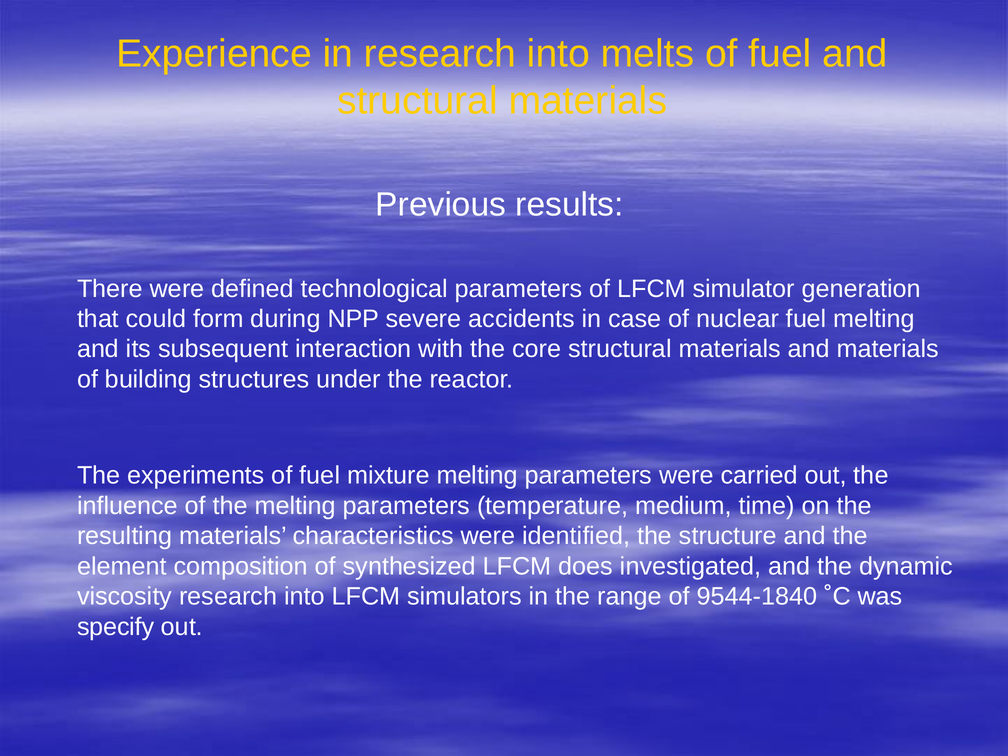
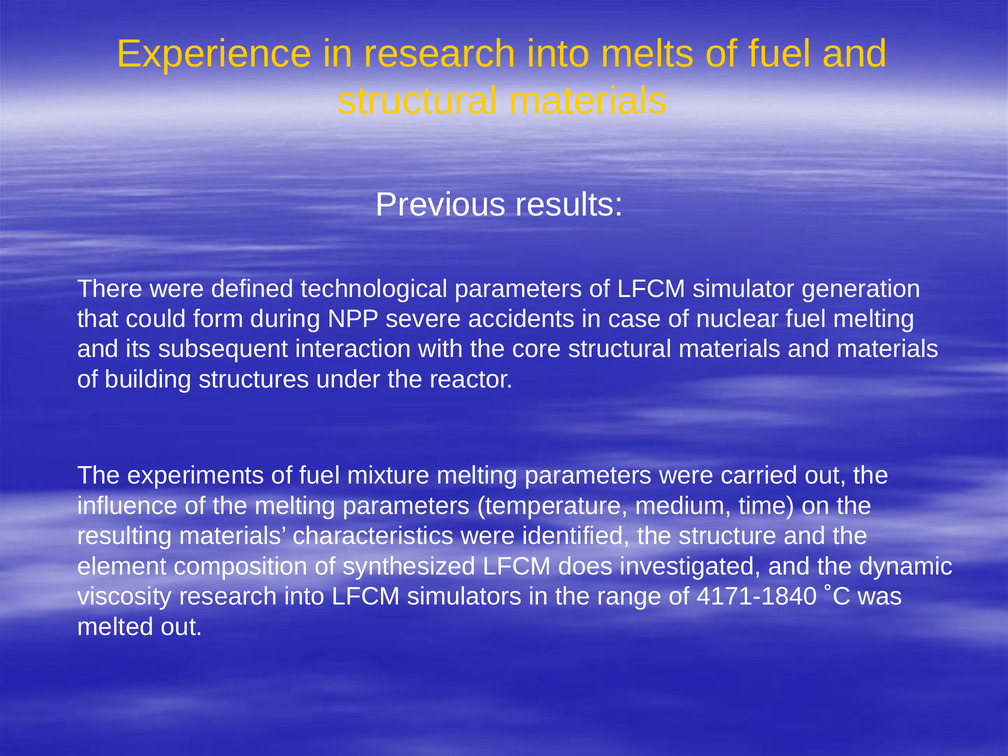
9544-1840: 9544-1840 -> 4171-1840 (757, 597)
specify: specify -> melted (115, 627)
